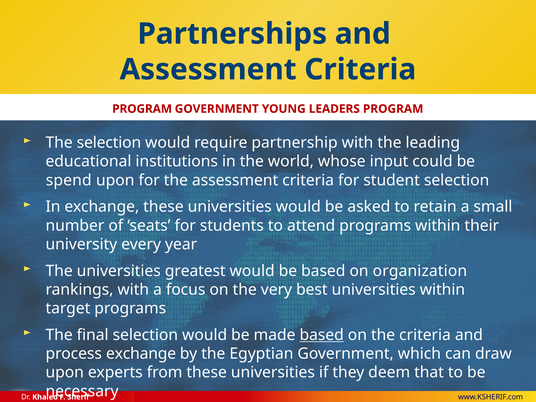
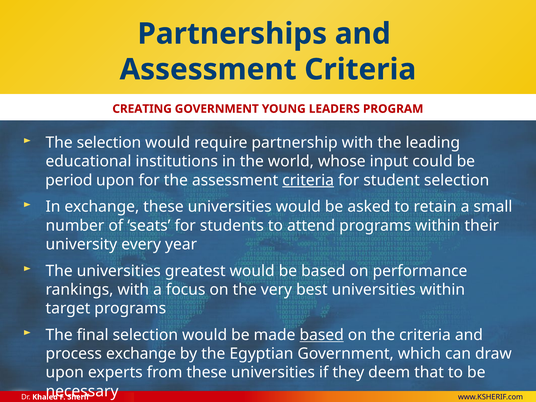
PROGRAM: PROGRAM -> CREATING (142, 109)
spend: spend -> period (69, 180)
criteria underline: none -> present (308, 180)
organization: organization -> performance (420, 271)
